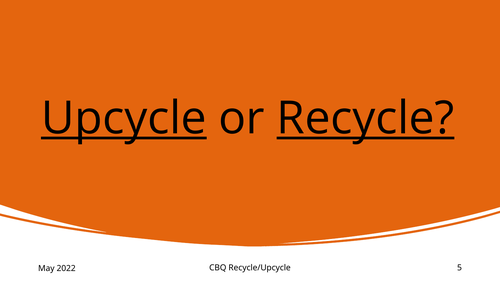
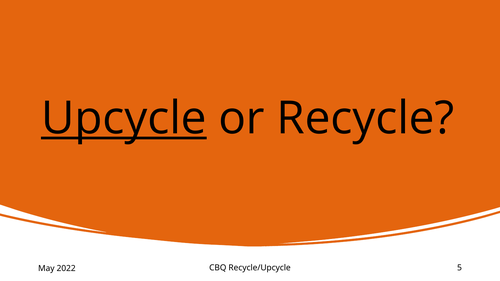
Recycle underline: present -> none (365, 118)
